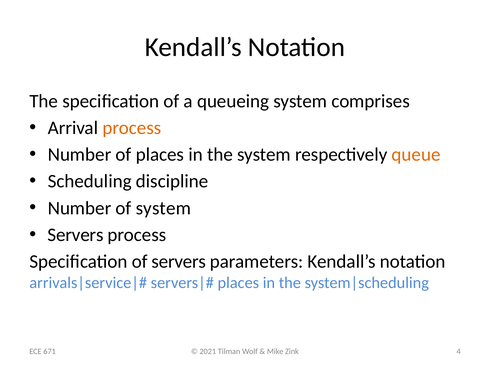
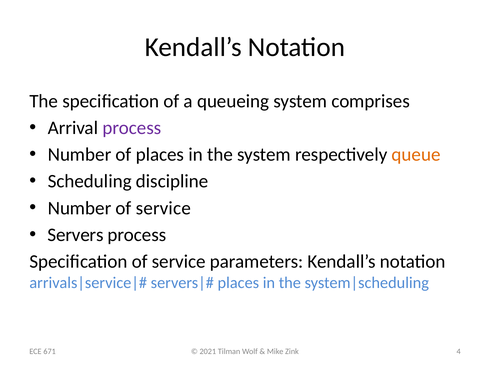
process colour: orange -> purple (132, 128)
Number of system: system -> service (163, 208)
Specification of servers: servers -> service (179, 261)
